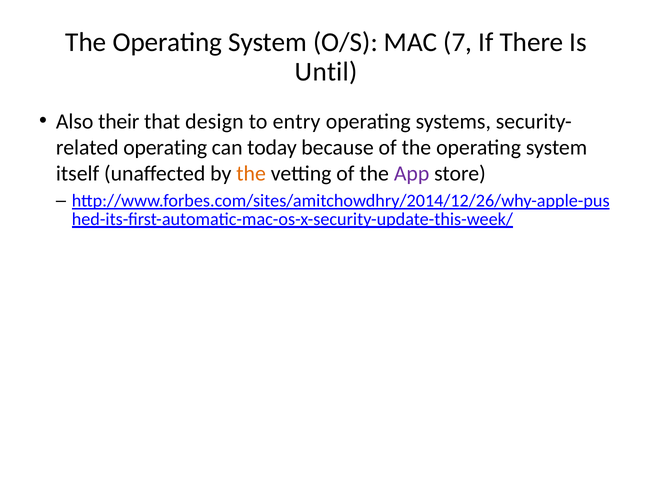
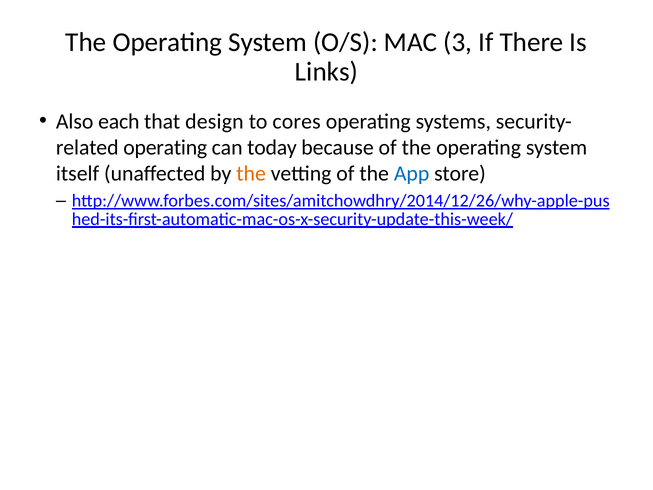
7: 7 -> 3 (458, 42)
Until: Until -> Links (326, 72)
their: their -> each (119, 121)
entry: entry -> cores (297, 121)
App colour: purple -> blue (412, 173)
